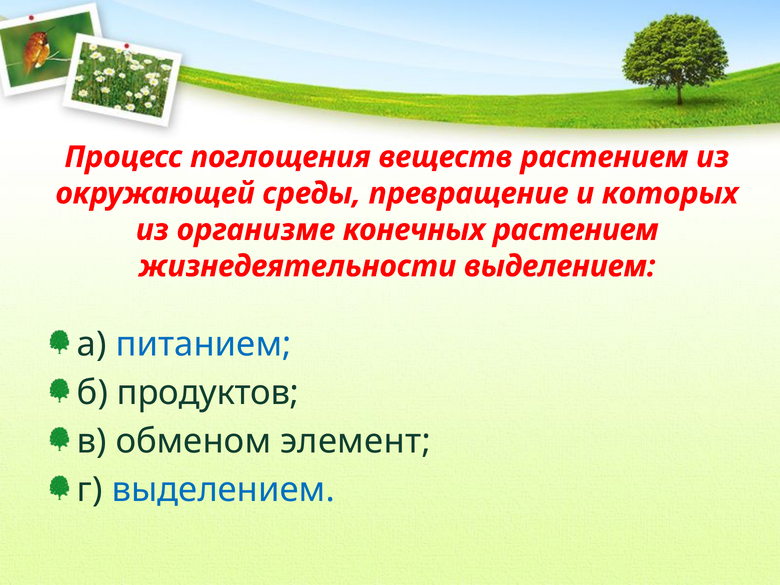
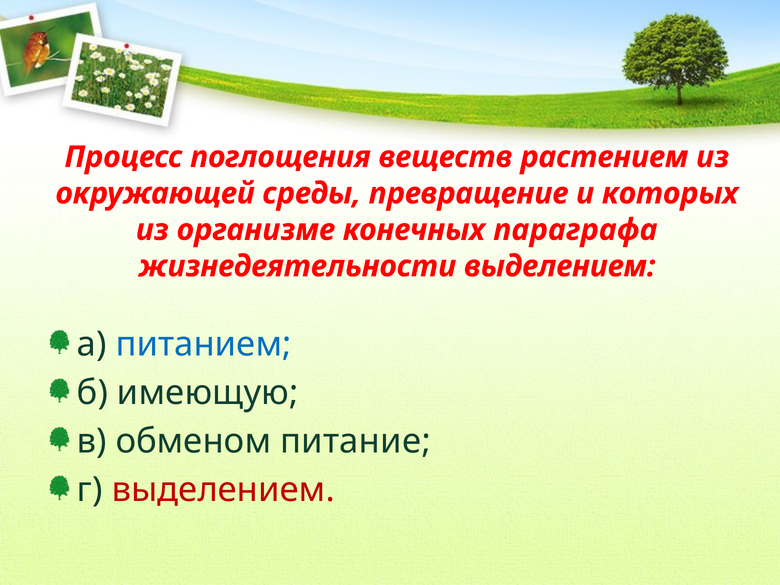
конечных растением: растением -> параграфа (575, 230)
продуктов: продуктов -> имеющую (208, 393)
элемент: элемент -> питание (356, 441)
выделением colour: blue -> red (223, 490)
